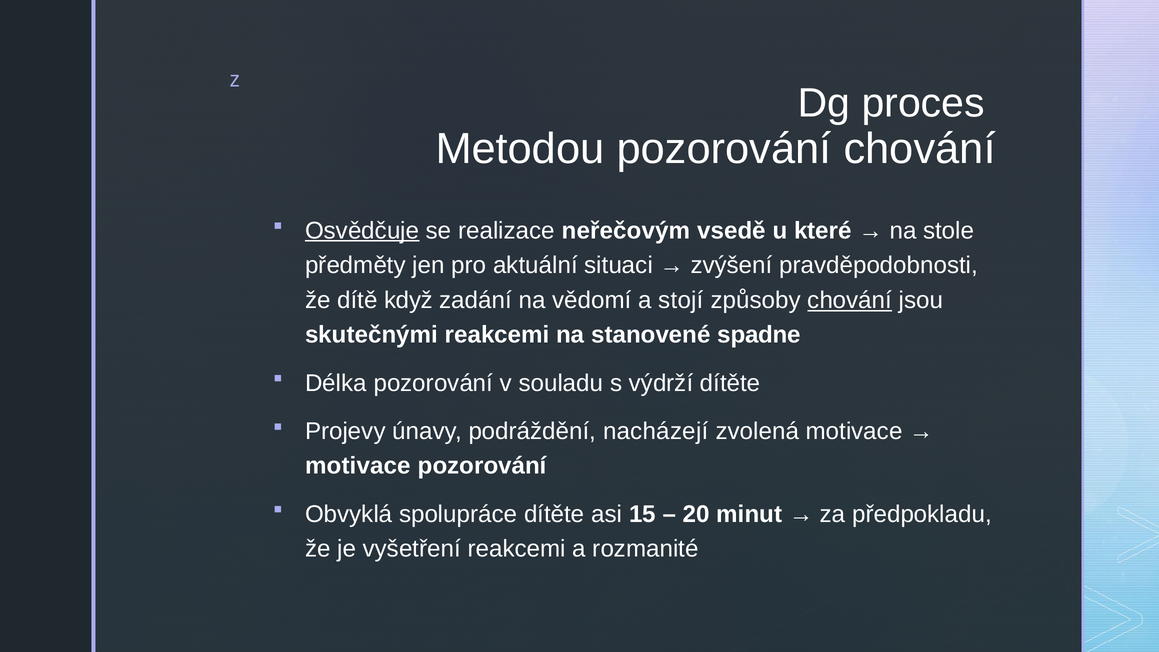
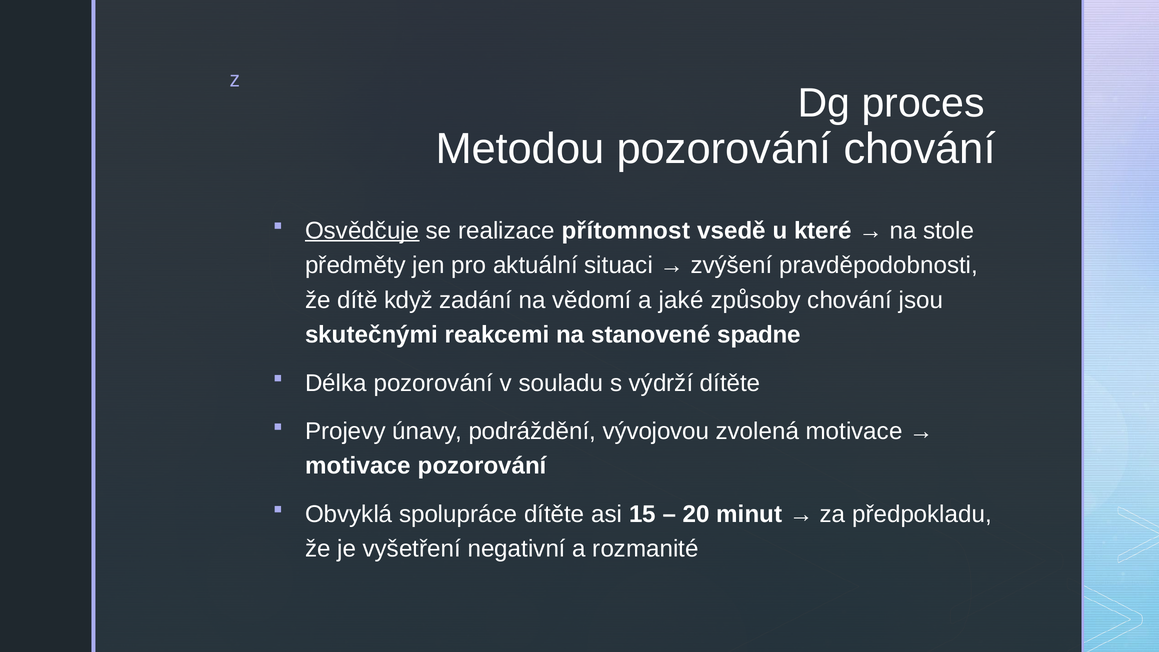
neřečovým: neřečovým -> přítomnost (626, 231)
stojí: stojí -> jaké (681, 300)
chování underline: present -> none (850, 300)
nacházejí: nacházejí -> vývojovou (656, 431)
vyšetření reakcemi: reakcemi -> negativní (517, 549)
